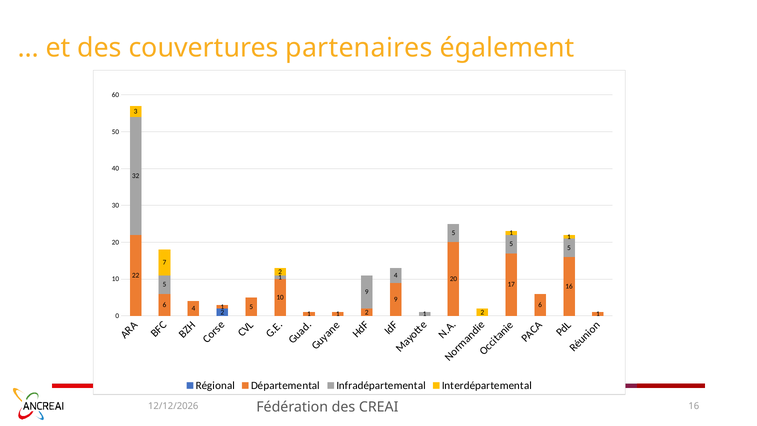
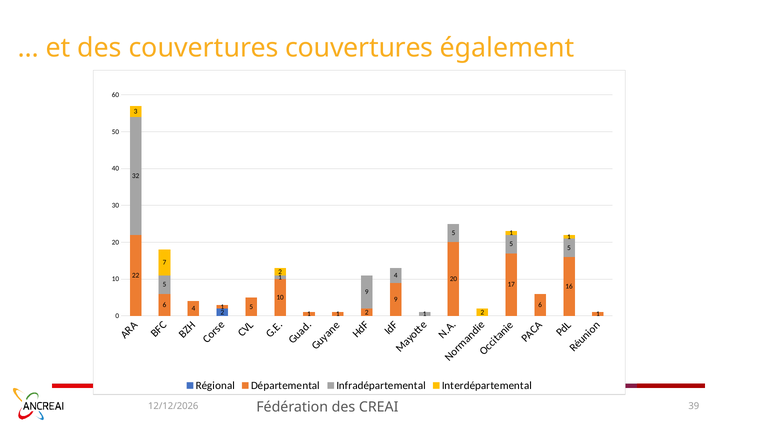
couvertures partenaires: partenaires -> couvertures (359, 48)
CREAI 16: 16 -> 39 (694, 406)
